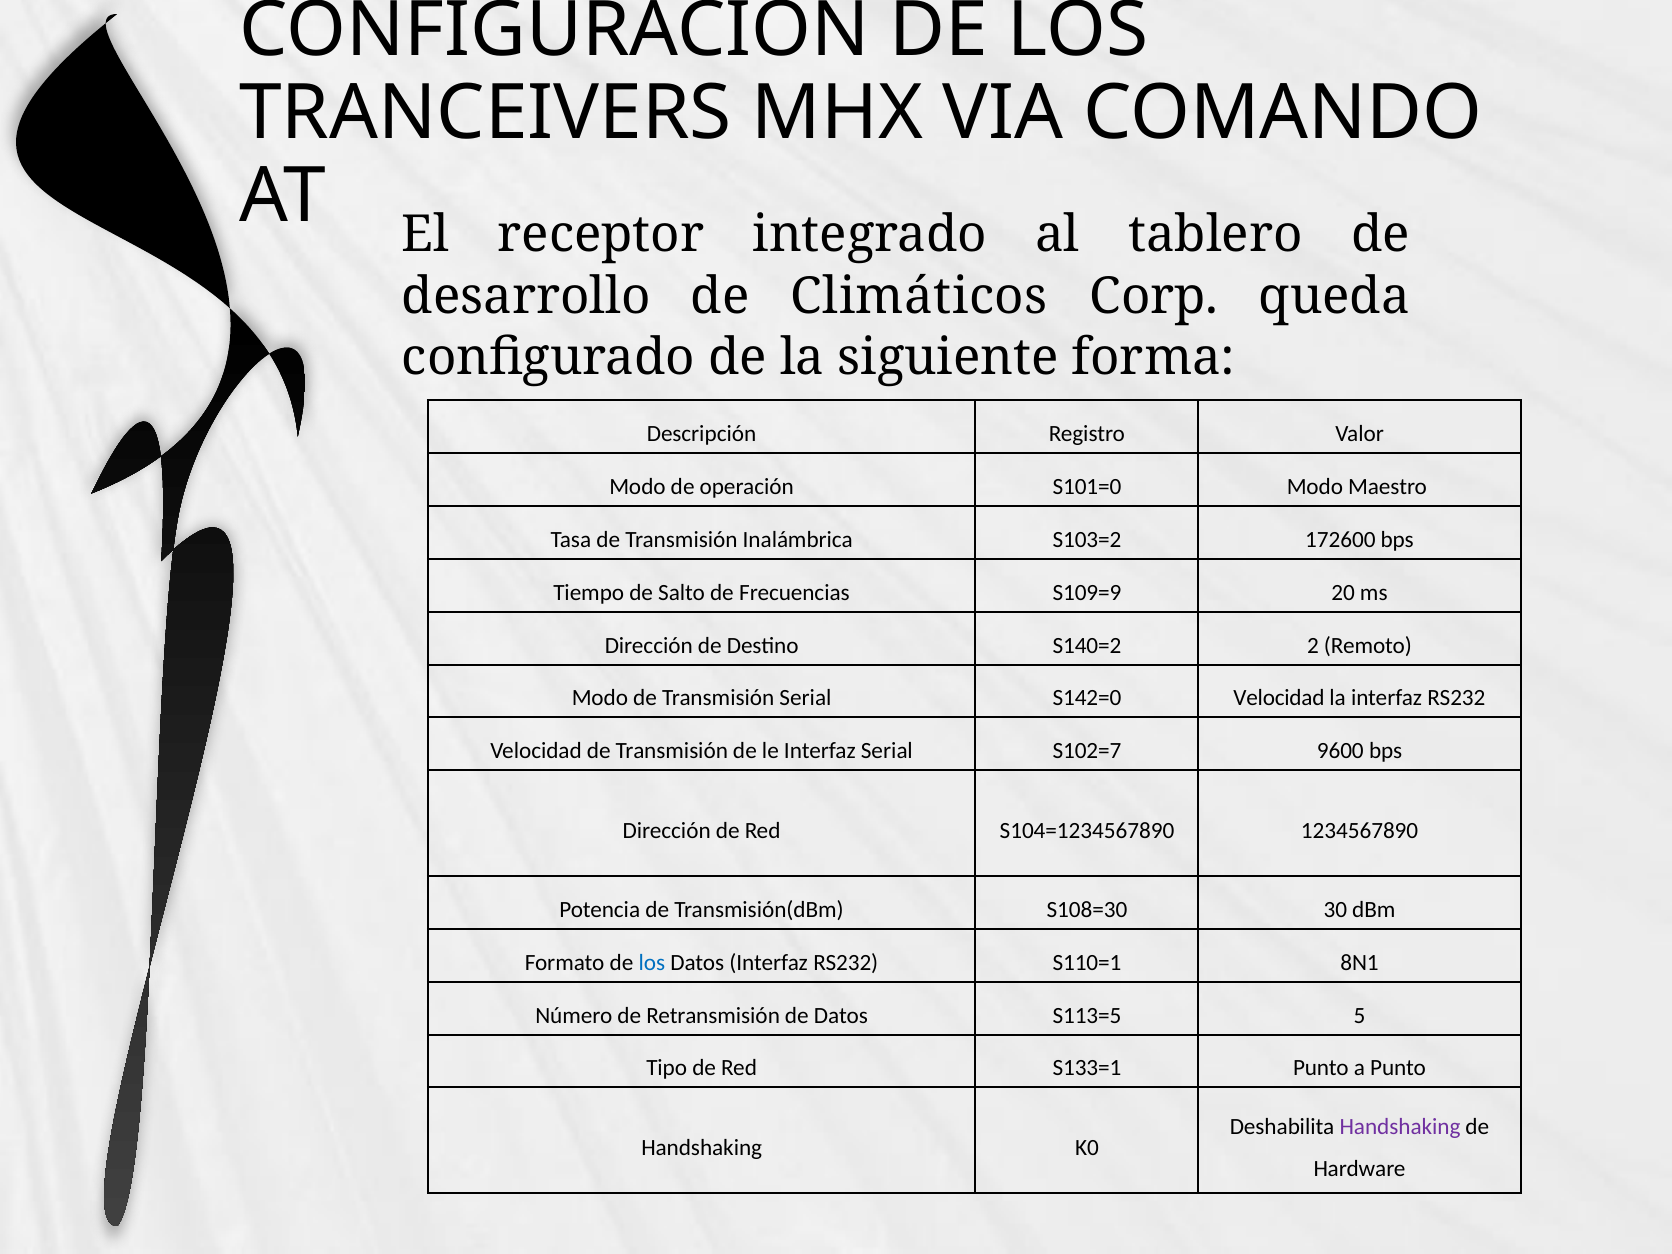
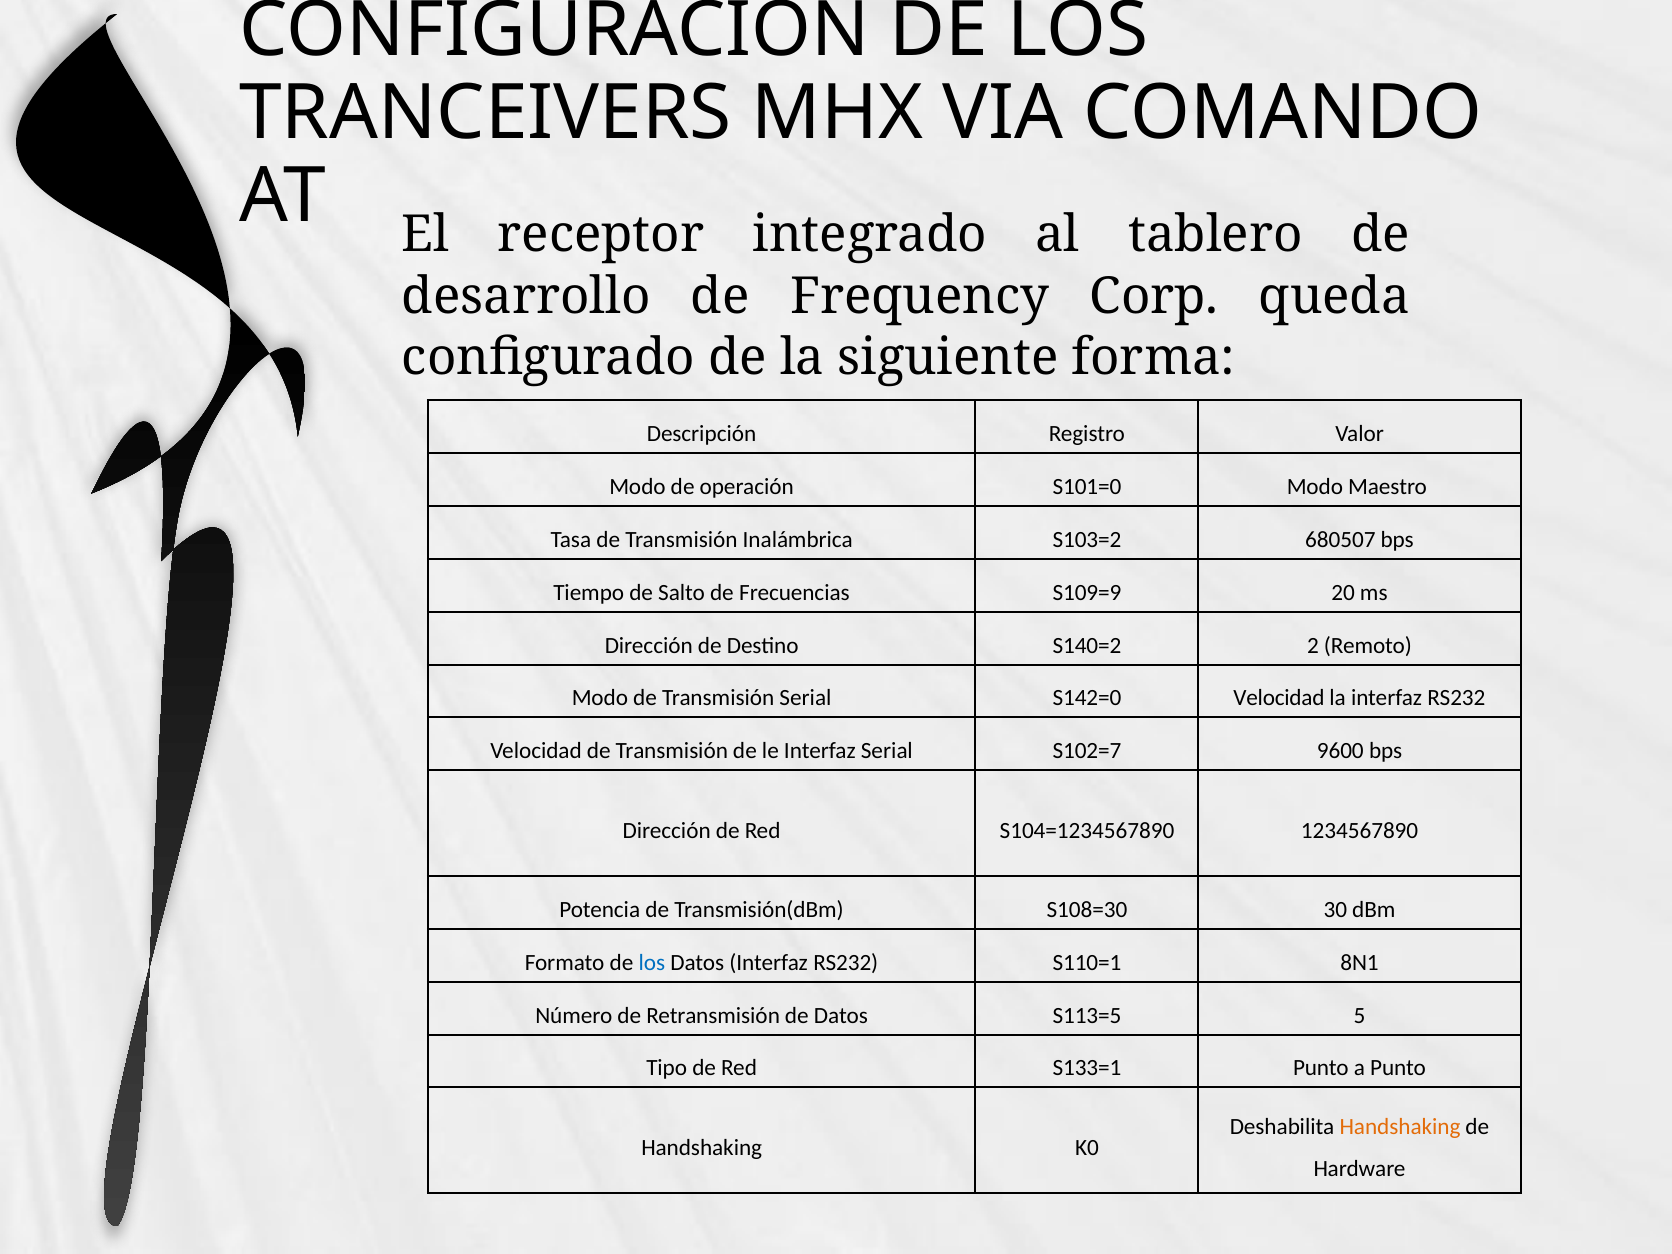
Climáticos: Climáticos -> Frequency (920, 296)
172600: 172600 -> 680507 (1340, 540)
Handshaking colour: purple -> orange (1400, 1126)
